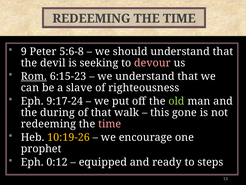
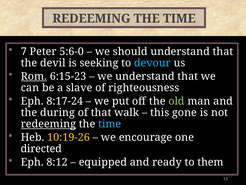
9: 9 -> 7 (24, 51)
5:6-8: 5:6-8 -> 5:6-0 (72, 51)
devour colour: pink -> light blue (152, 63)
9:17-24: 9:17-24 -> 8:17-24 (65, 101)
redeeming underline: none -> present (48, 124)
time colour: pink -> light blue (110, 124)
prophet: prophet -> directed (41, 148)
0:12: 0:12 -> 8:12 (57, 162)
steps: steps -> them (211, 162)
